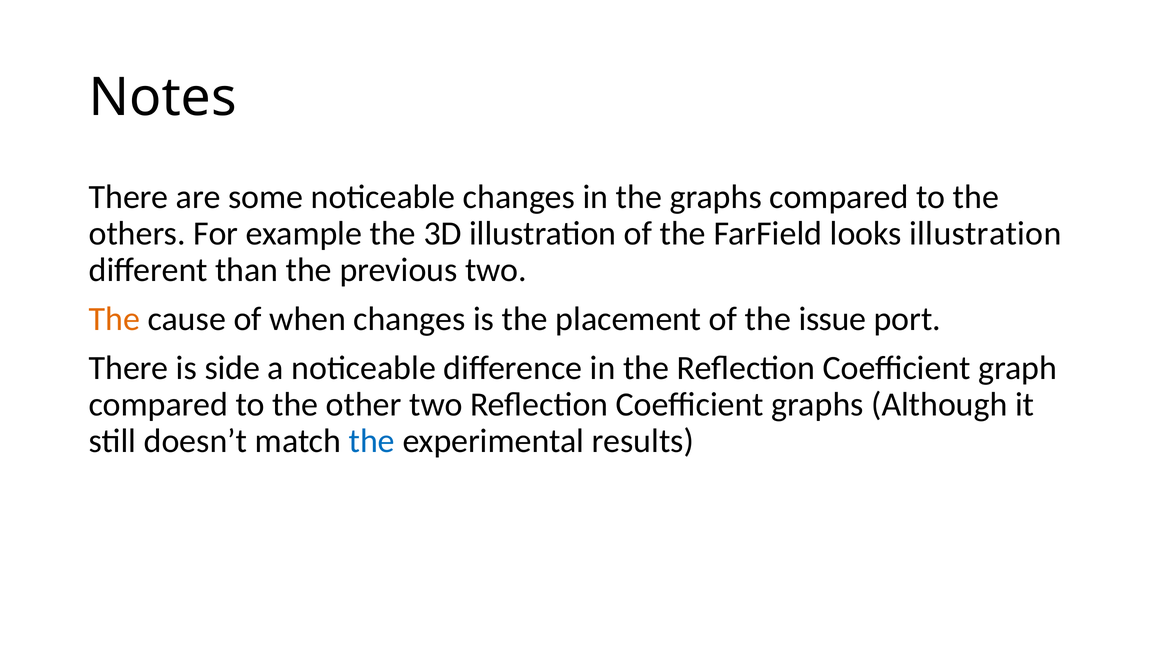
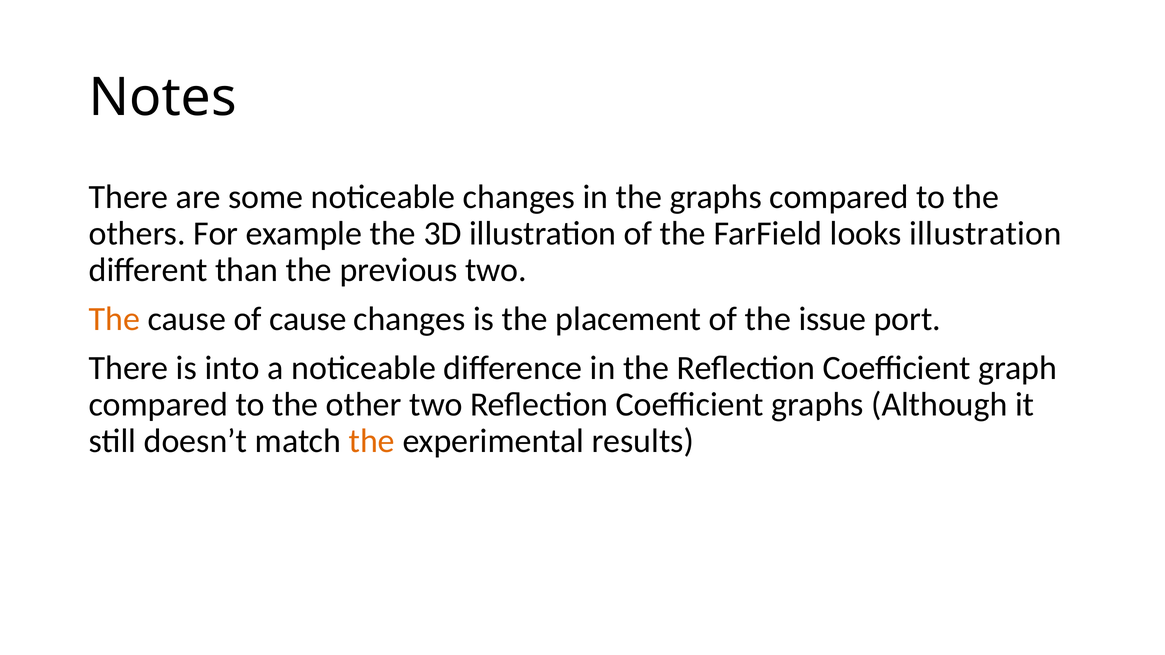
of when: when -> cause (308, 319)
side: side -> into (232, 368)
the colour: blue -> orange (372, 441)
